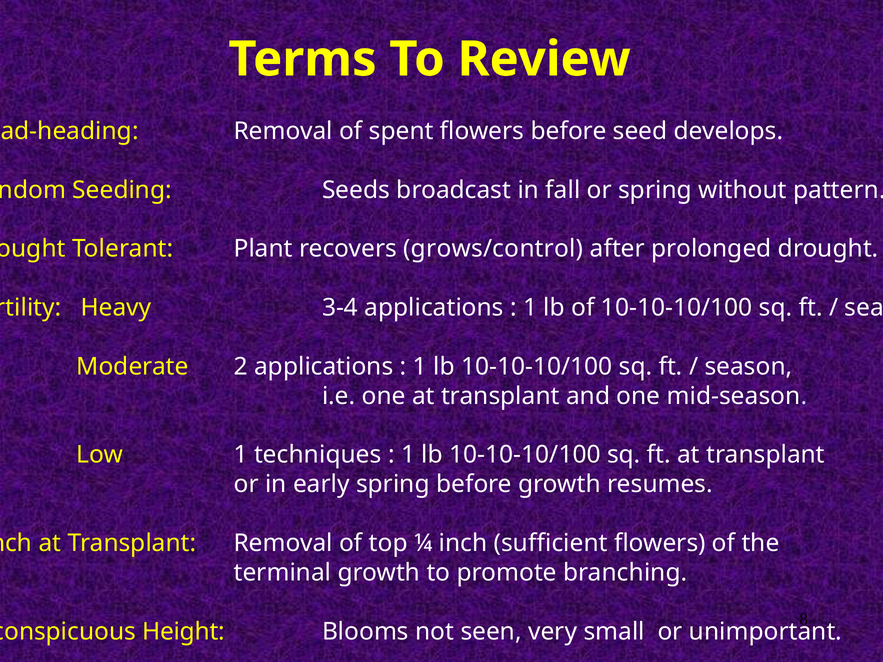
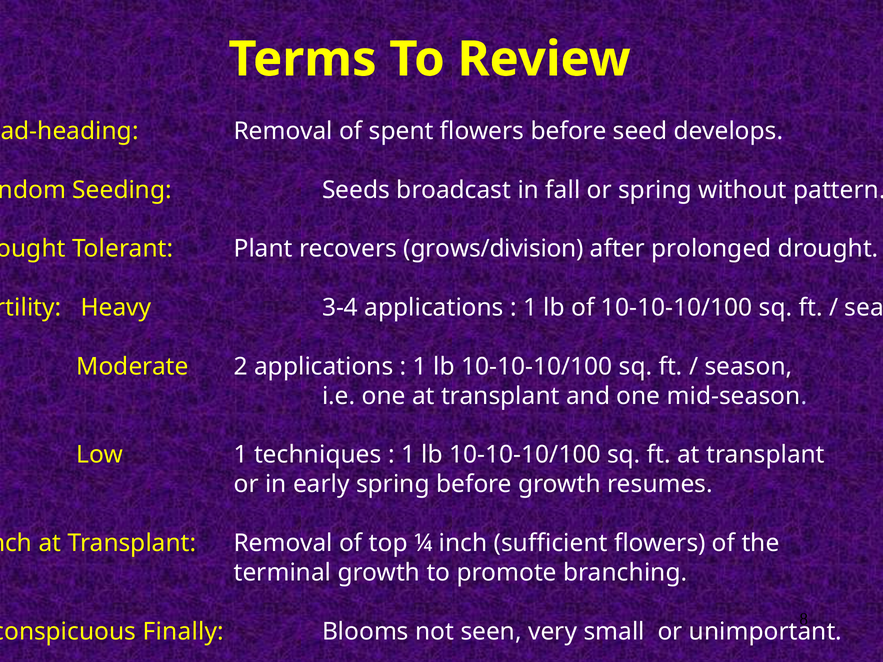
grows/control: grows/control -> grows/division (494, 249)
Height: Height -> Finally (183, 632)
